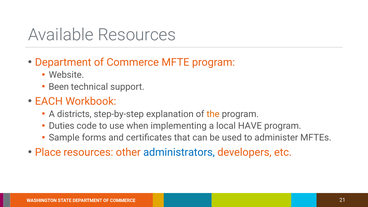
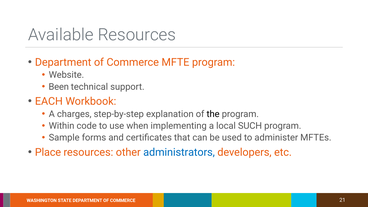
districts: districts -> charges (74, 114)
the colour: orange -> black (213, 114)
Duties: Duties -> Within (62, 126)
HAVE: HAVE -> SUCH (250, 126)
